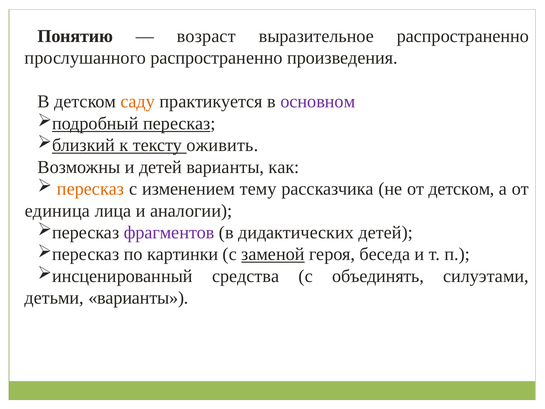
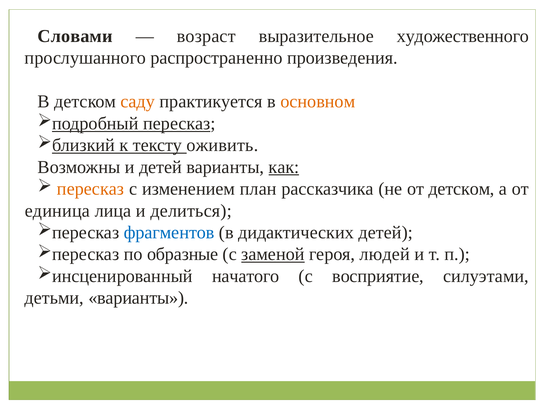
Понятию: Понятию -> Словами (75, 36)
выразительное распространенно: распространенно -> художественного (463, 36)
основном colour: purple -> orange (318, 102)
как underline: none -> present (284, 167)
тему: тему -> план (258, 189)
аналогии: аналогии -> делиться (191, 211)
фрагментов colour: purple -> blue (169, 232)
картинки: картинки -> образные (183, 254)
беседа: беседа -> людей (385, 254)
средства: средства -> начатого (246, 276)
объединять: объединять -> восприятие (378, 276)
